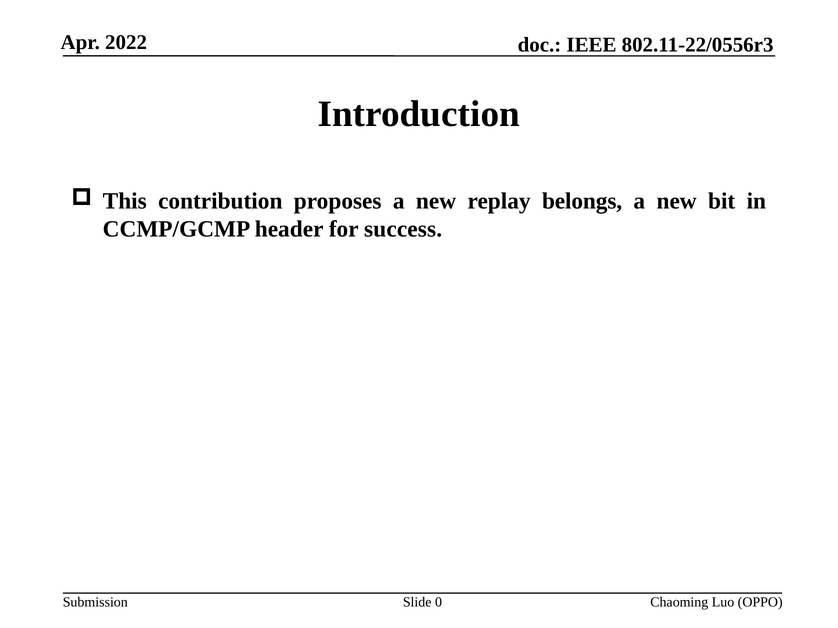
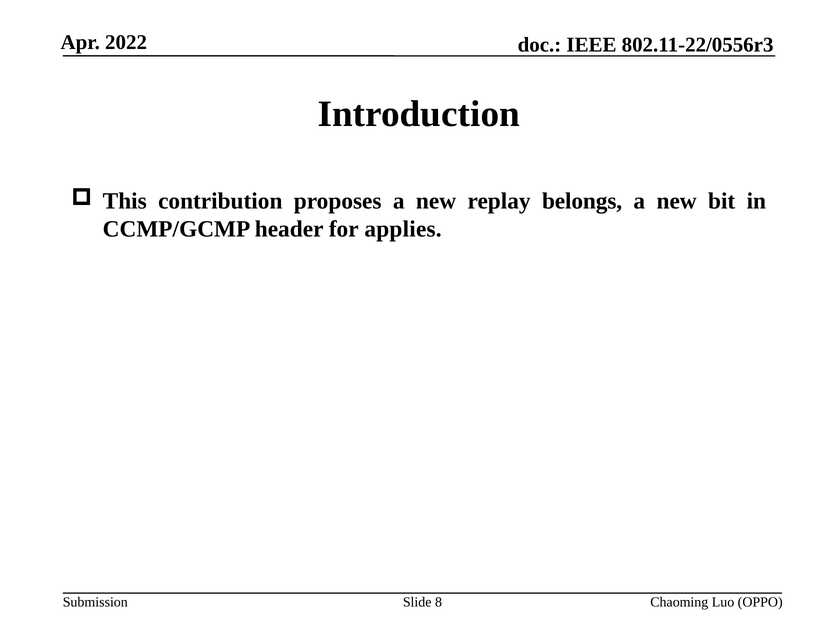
success: success -> applies (403, 229)
0: 0 -> 8 (439, 603)
